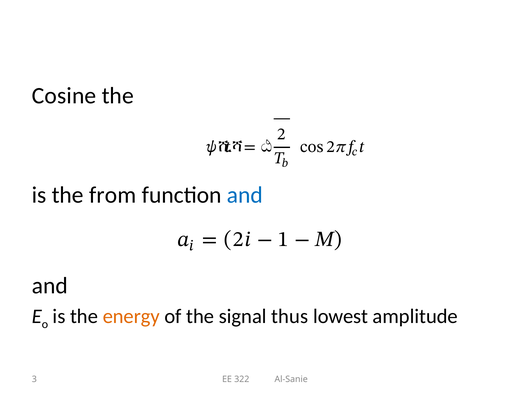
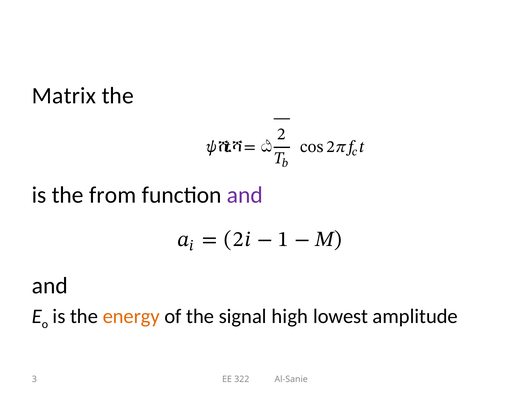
Cosine: Cosine -> Matrix (64, 96)
and colour: blue -> purple (245, 195)
thus: thus -> high (290, 316)
